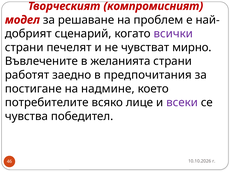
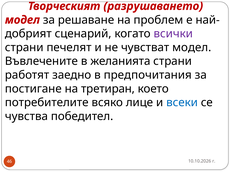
компромисният: компромисният -> разрушаването (153, 6)
чувстват мирно: мирно -> модел (192, 48)
надмине: надмине -> третиран (108, 89)
всеки colour: purple -> blue (182, 103)
